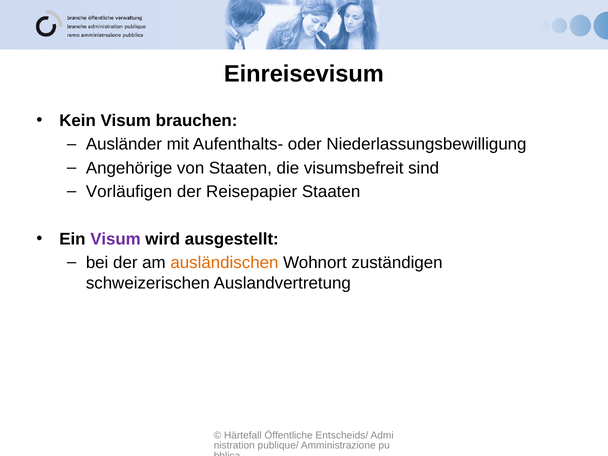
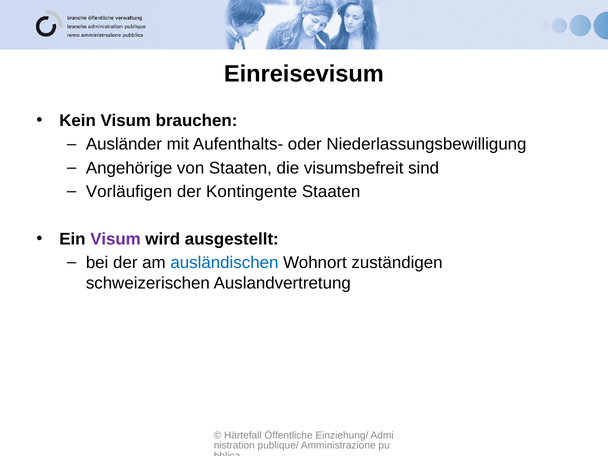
Reisepapier: Reisepapier -> Kontingente (252, 192)
ausländischen colour: orange -> blue (224, 263)
Entscheids/: Entscheids/ -> Einziehung/ (342, 435)
